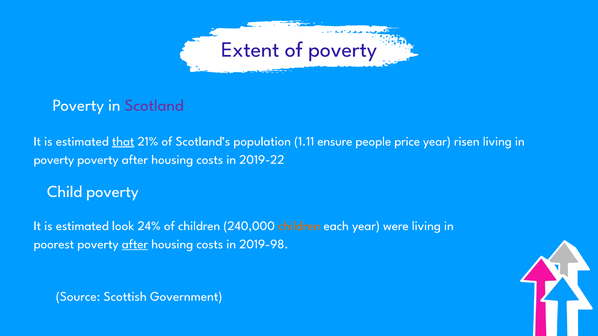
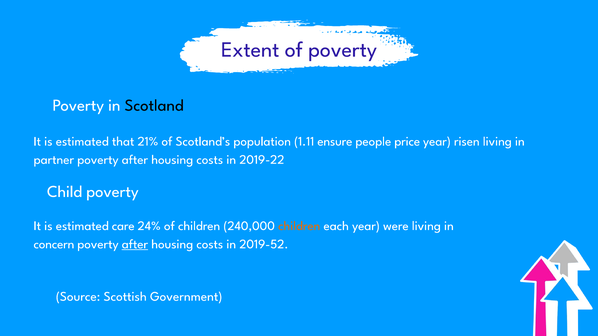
Scotland colour: purple -> black (154, 105)
that underline: present -> none (123, 141)
poverty: poverty -> partner (54, 160)
look: look -> care (123, 226)
poorest: poorest -> concern (54, 244)
2019-98: 2019-98 -> 2019-52 (264, 244)
